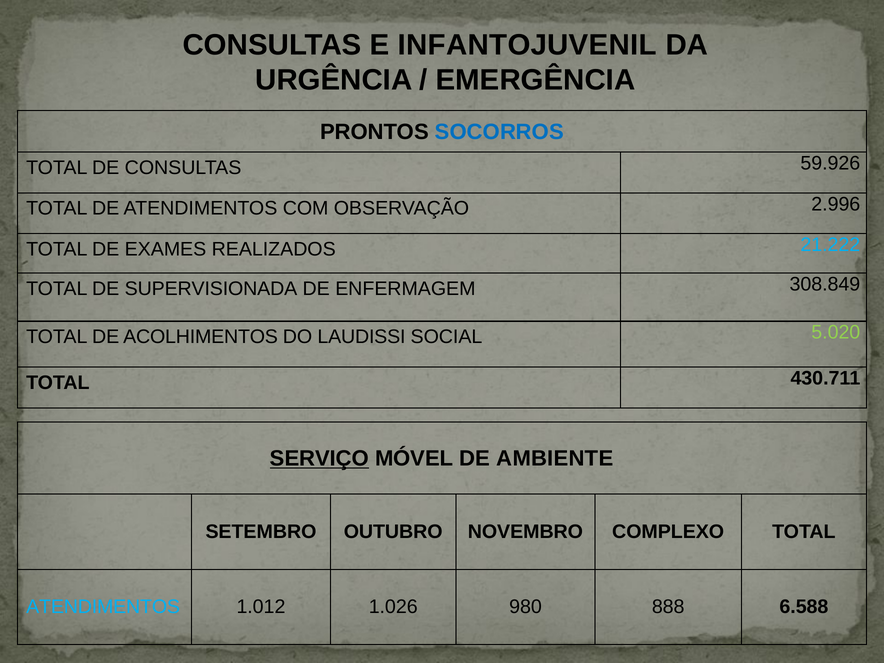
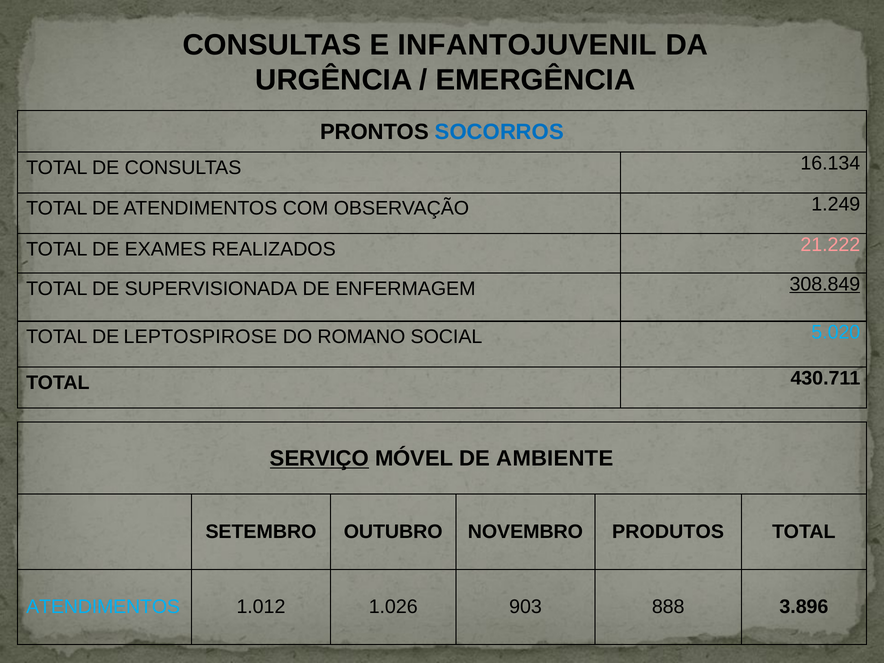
59.926: 59.926 -> 16.134 (830, 163)
2.996: 2.996 -> 1.249 (836, 204)
21.222 colour: light blue -> pink (830, 245)
308.849 underline: none -> present (825, 284)
ACOLHIMENTOS: ACOLHIMENTOS -> LEPTOSPIROSE (200, 337)
LAUDISSI: LAUDISSI -> ROMANO (361, 337)
5.020 colour: light green -> light blue (836, 332)
COMPLEXO: COMPLEXO -> PRODUTOS (668, 532)
980: 980 -> 903 (526, 607)
6.588: 6.588 -> 3.896 (804, 607)
